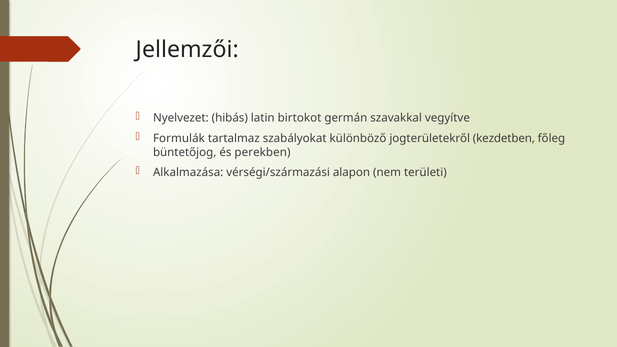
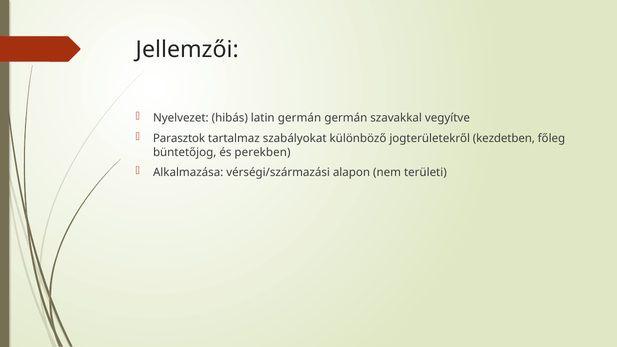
latin birtokot: birtokot -> germán (299, 118)
Formulák: Formulák -> Parasztok (179, 138)
